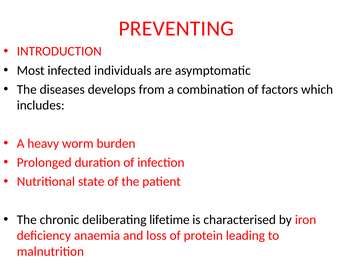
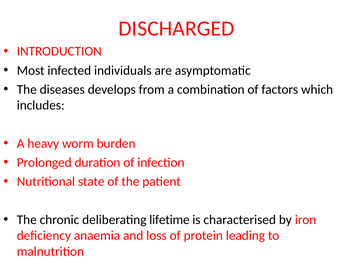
PREVENTING: PREVENTING -> DISCHARGED (176, 29)
